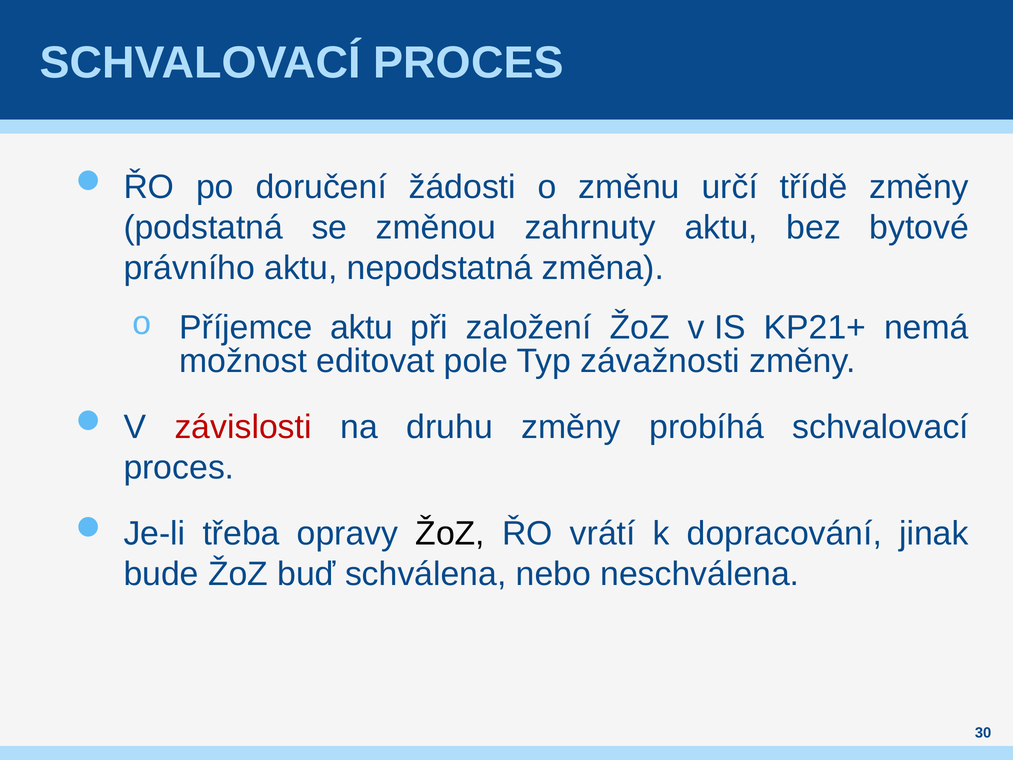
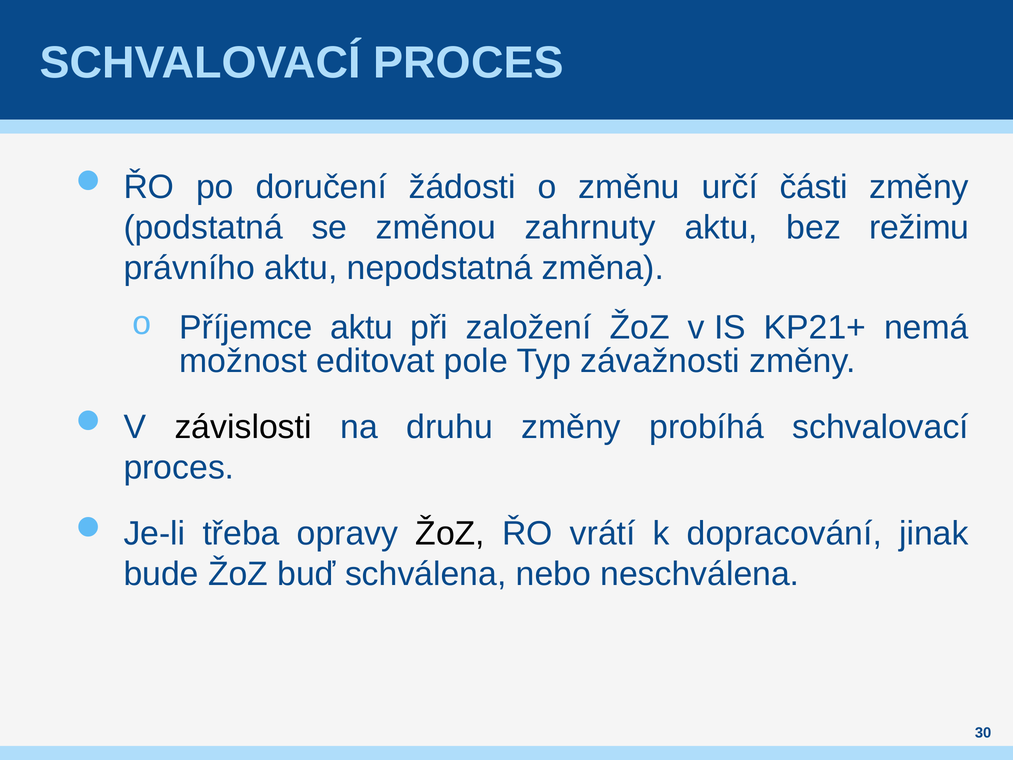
třídě: třídě -> části (814, 187)
bytové: bytové -> režimu (919, 228)
závislosti colour: red -> black (243, 427)
